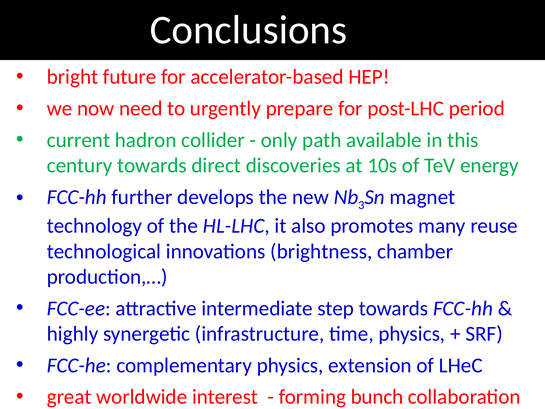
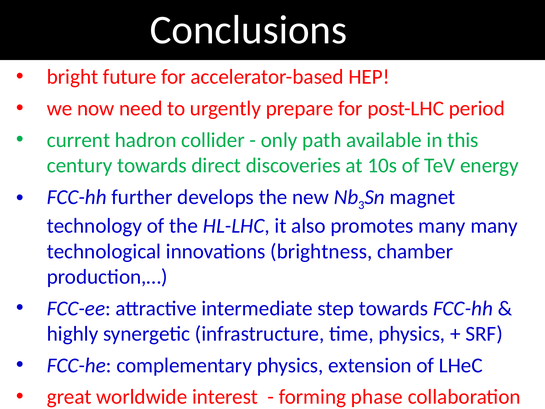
many reuse: reuse -> many (494, 226)
bunch: bunch -> phase (377, 397)
